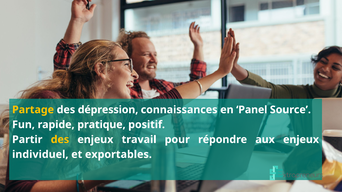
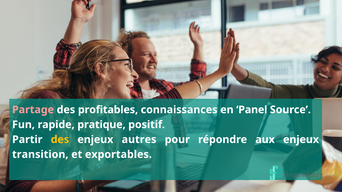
Partage colour: yellow -> pink (33, 110)
dépression: dépression -> profitables (108, 110)
travail: travail -> autres (139, 140)
individuel: individuel -> transition (40, 155)
